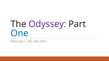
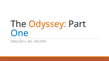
Odyssey colour: purple -> orange (47, 24)
